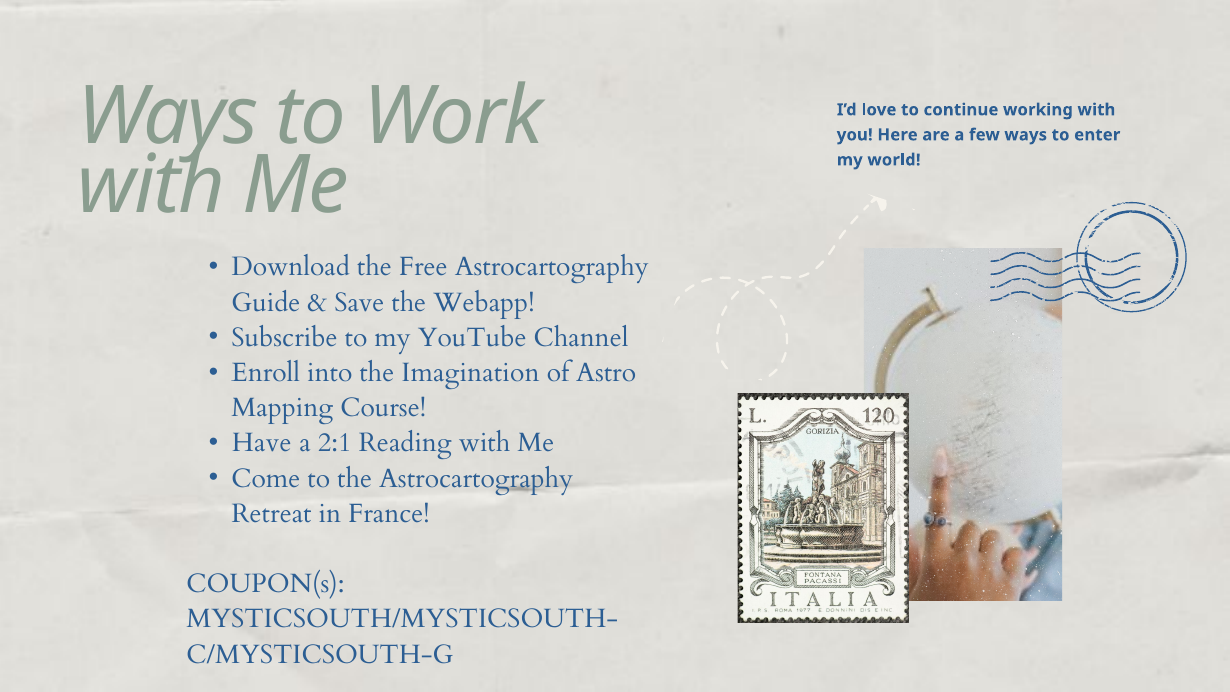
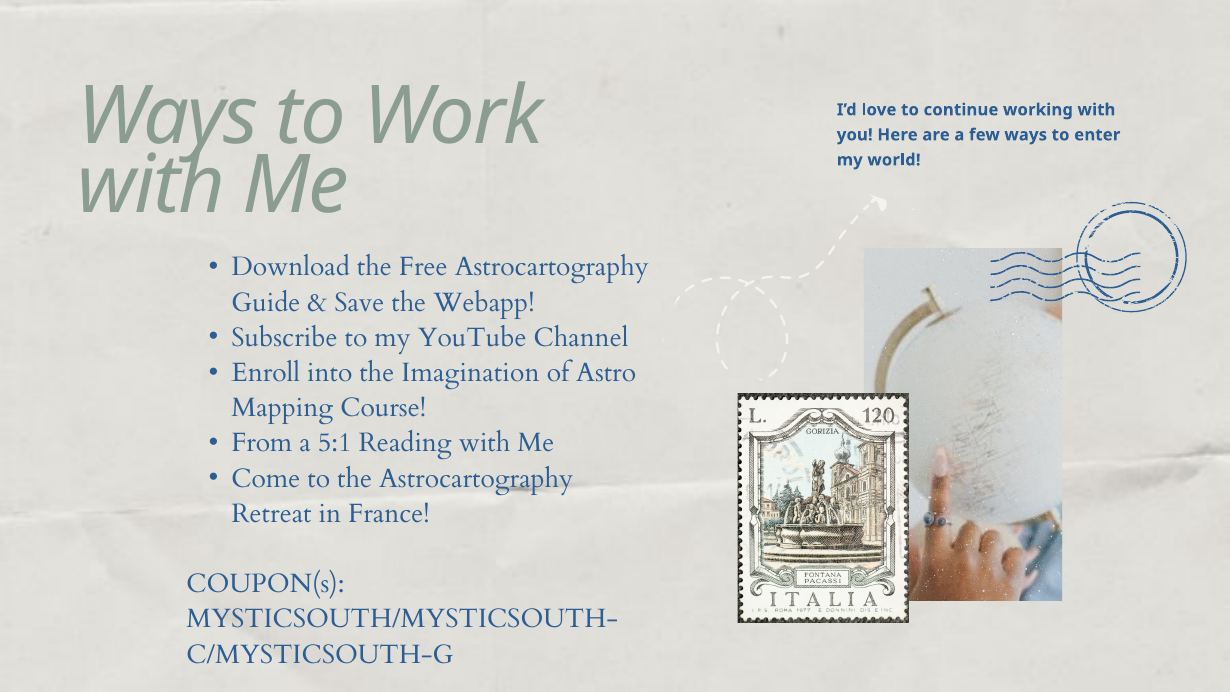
Have: Have -> From (262, 443)
2:1: 2:1 -> 5:1 (335, 443)
